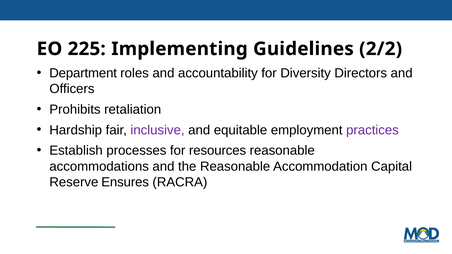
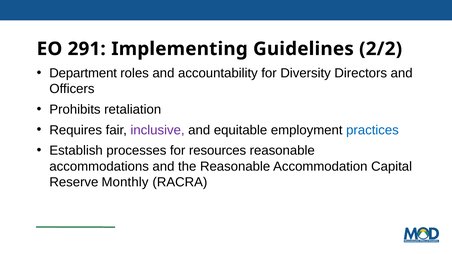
225: 225 -> 291 (87, 49)
Hardship: Hardship -> Requires (76, 130)
practices colour: purple -> blue (372, 130)
Ensures: Ensures -> Monthly (125, 182)
